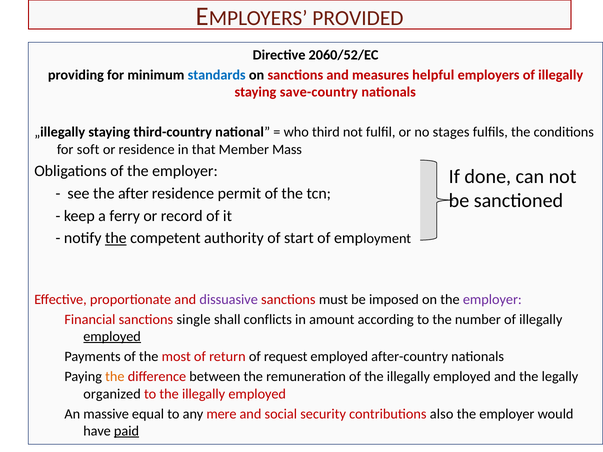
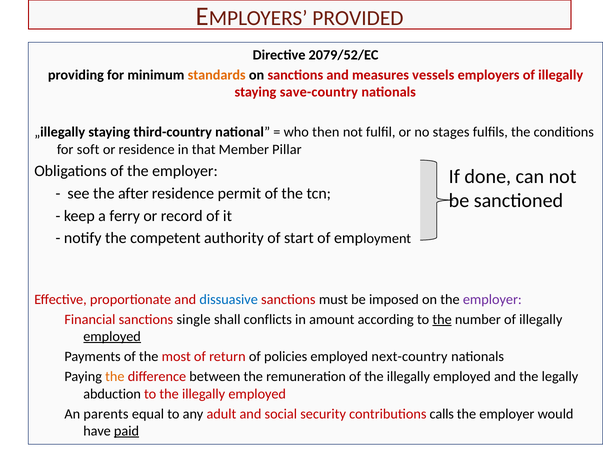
2060/52/EC: 2060/52/EC -> 2079/52/EC (344, 55)
standards colour: blue -> orange (217, 75)
helpful: helpful -> vessels (433, 75)
third: third -> then (326, 132)
Mass: Mass -> Pillar (287, 149)
the underline: present -> none (116, 238)
dissuasive colour: purple -> blue (229, 300)
the underline: none -> present (442, 320)
request: request -> policies (286, 357)
after-country: after-country -> next-country (409, 357)
organized: organized -> abduction (112, 394)
massive: massive -> parents (106, 414)
mere: mere -> adult (221, 414)
also: also -> calls (442, 414)
